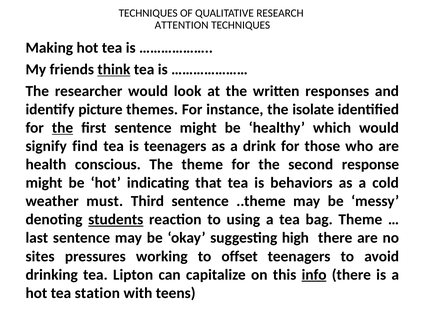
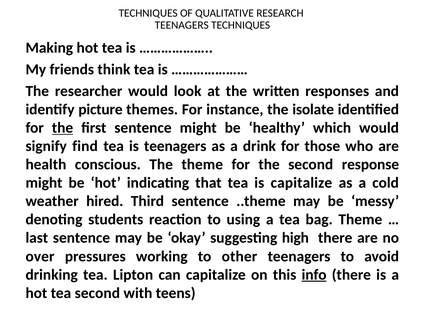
ATTENTION: ATTENTION -> TEENAGERS (182, 25)
think underline: present -> none (114, 70)
is behaviors: behaviors -> capitalize (301, 183)
must: must -> hired (105, 202)
students underline: present -> none (116, 220)
sites: sites -> over (40, 257)
offset: offset -> other (239, 257)
tea station: station -> second (97, 294)
